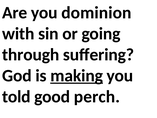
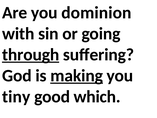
through underline: none -> present (31, 55)
told: told -> tiny (16, 96)
perch: perch -> which (97, 96)
